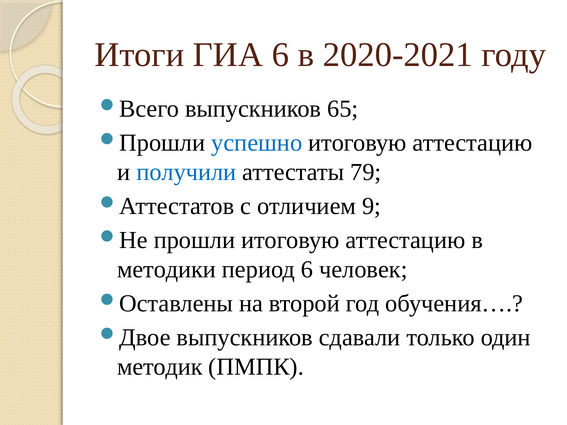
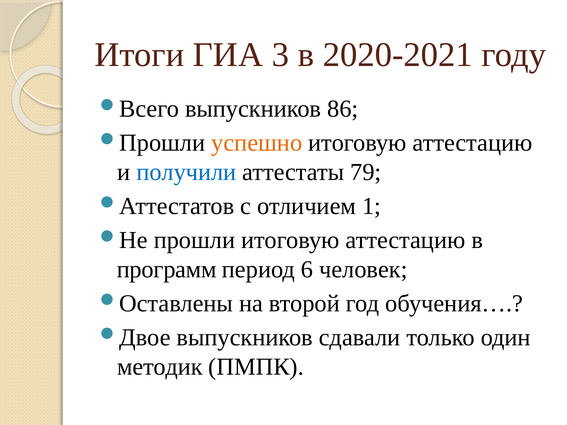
ГИА 6: 6 -> 3 (280, 55)
65: 65 -> 86 (343, 109)
успешно colour: blue -> orange (257, 143)
9: 9 -> 1 (372, 206)
методики: методики -> программ (167, 270)
